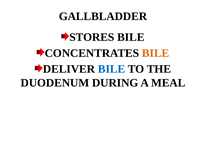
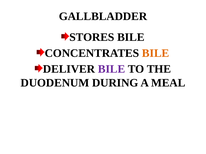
BILE colour: blue -> purple (112, 69)
